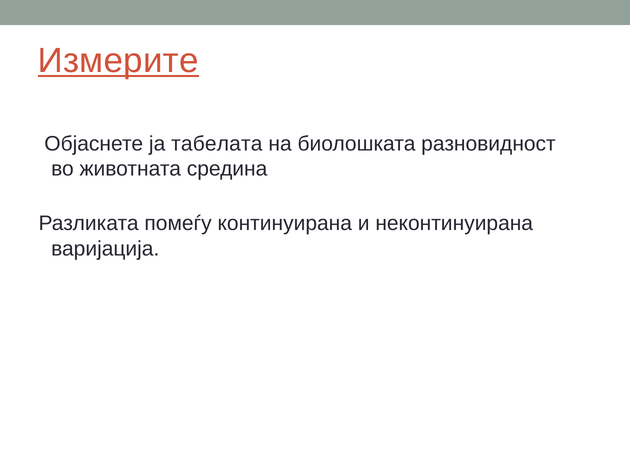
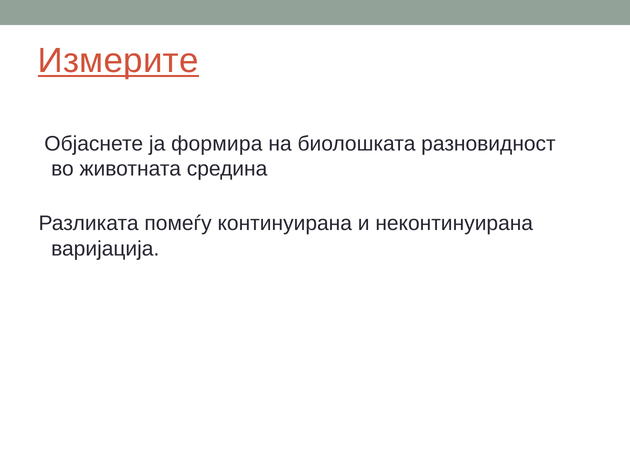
табелата: табелата -> формира (217, 144)
